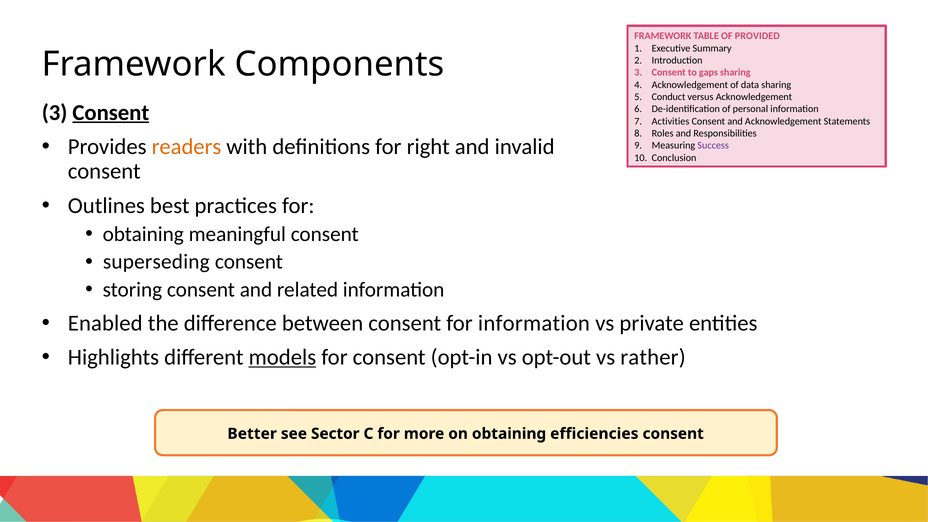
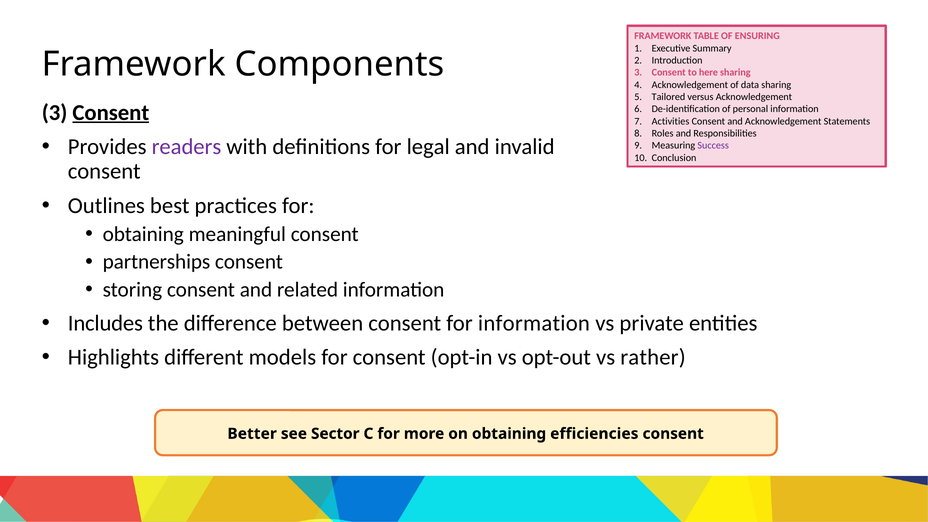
PROVIDED: PROVIDED -> ENSURING (757, 36)
gaps: gaps -> here (708, 73)
Conduct: Conduct -> Tailored (668, 97)
readers colour: orange -> purple (186, 147)
right: right -> legal (428, 147)
superseding: superseding -> partnerships (156, 262)
Enabled: Enabled -> Includes (105, 323)
models underline: present -> none (282, 357)
